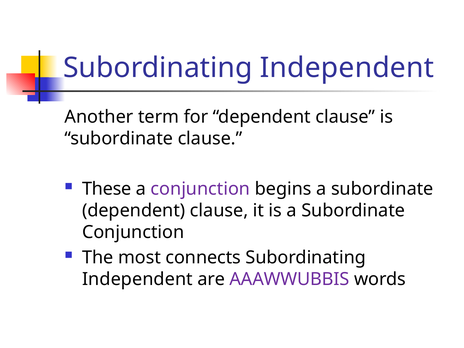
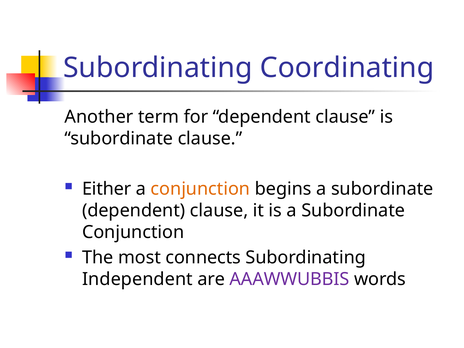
Independent: Independent -> Coordinating (347, 68)
These: These -> Either (107, 189)
conjunction colour: purple -> orange (200, 189)
